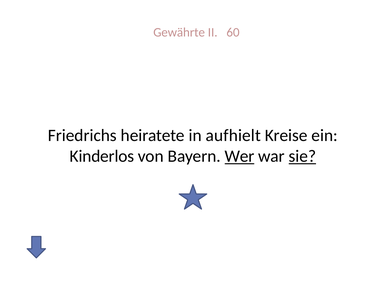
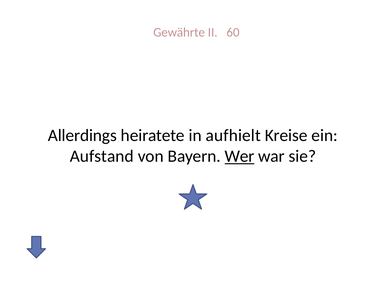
Friedrichs: Friedrichs -> Allerdings (82, 136)
Kinderlos: Kinderlos -> Aufstand (102, 156)
sie underline: present -> none (302, 156)
